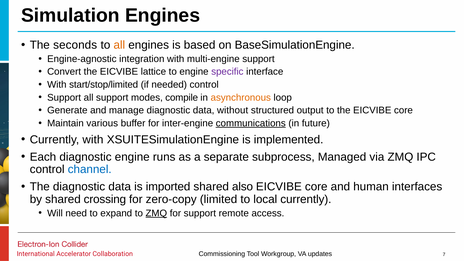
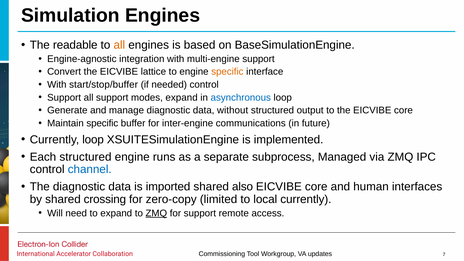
seconds: seconds -> readable (75, 45)
specific colour: purple -> orange (227, 72)
start/stop/limited: start/stop/limited -> start/stop/buffer (104, 85)
modes compile: compile -> expand (182, 98)
asynchronous colour: orange -> blue (241, 98)
Maintain various: various -> specific (102, 123)
communications underline: present -> none (251, 123)
Currently with: with -> loop (93, 140)
Each diagnostic: diagnostic -> structured (85, 157)
